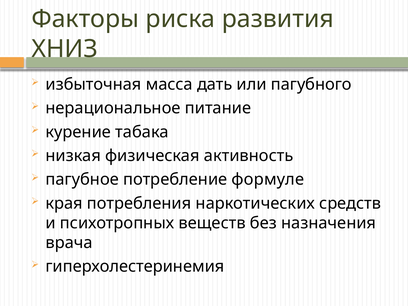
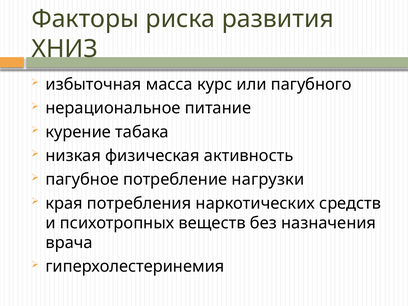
дать: дать -> курс (215, 84)
формуле: формуле -> нагрузки (268, 180)
